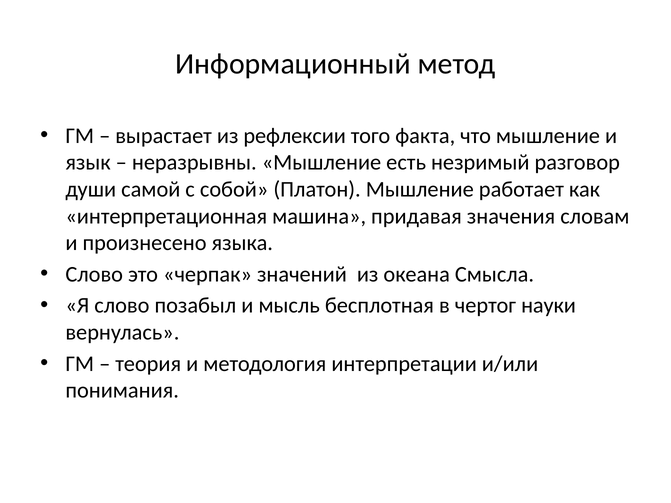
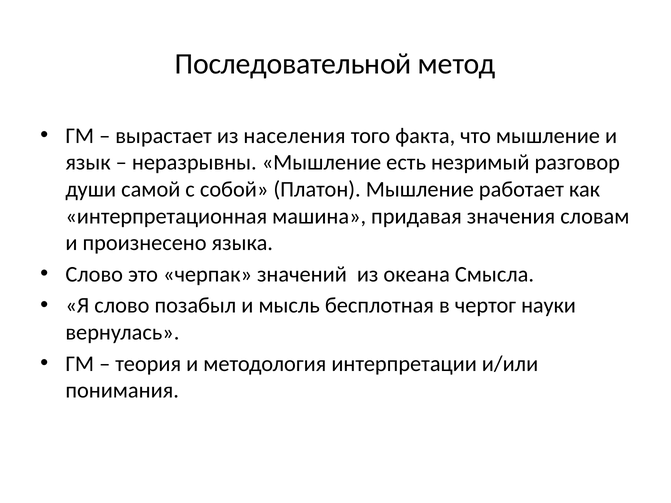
Информационный: Информационный -> Последовательной (293, 64)
рефлексии: рефлексии -> населения (294, 136)
